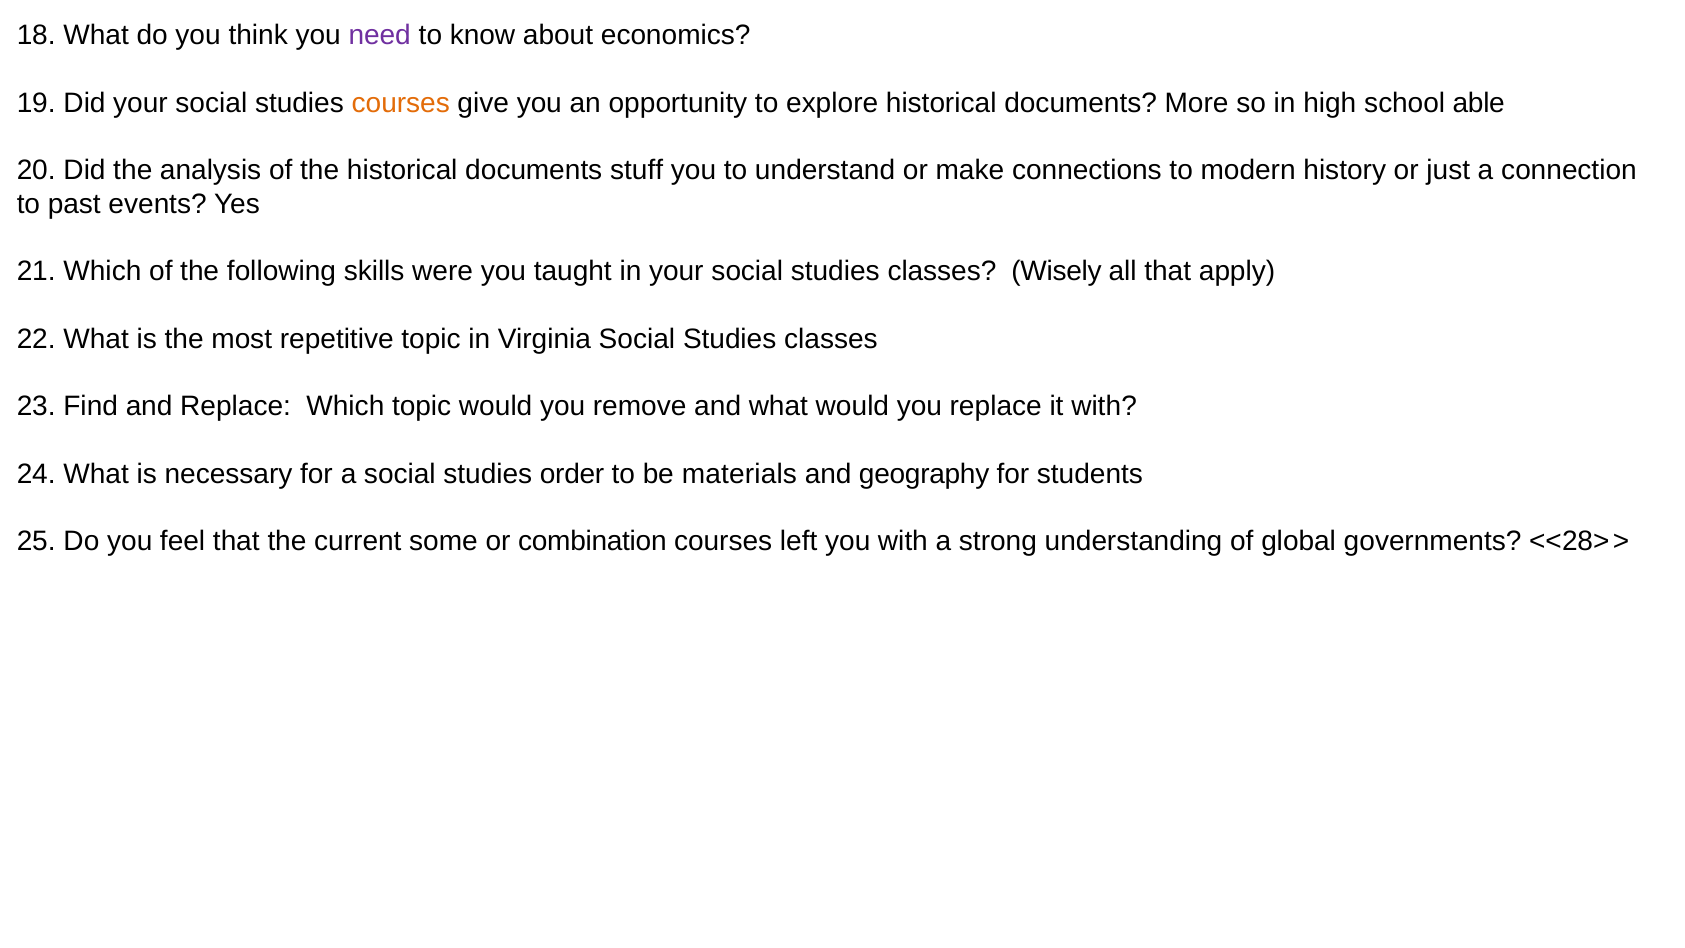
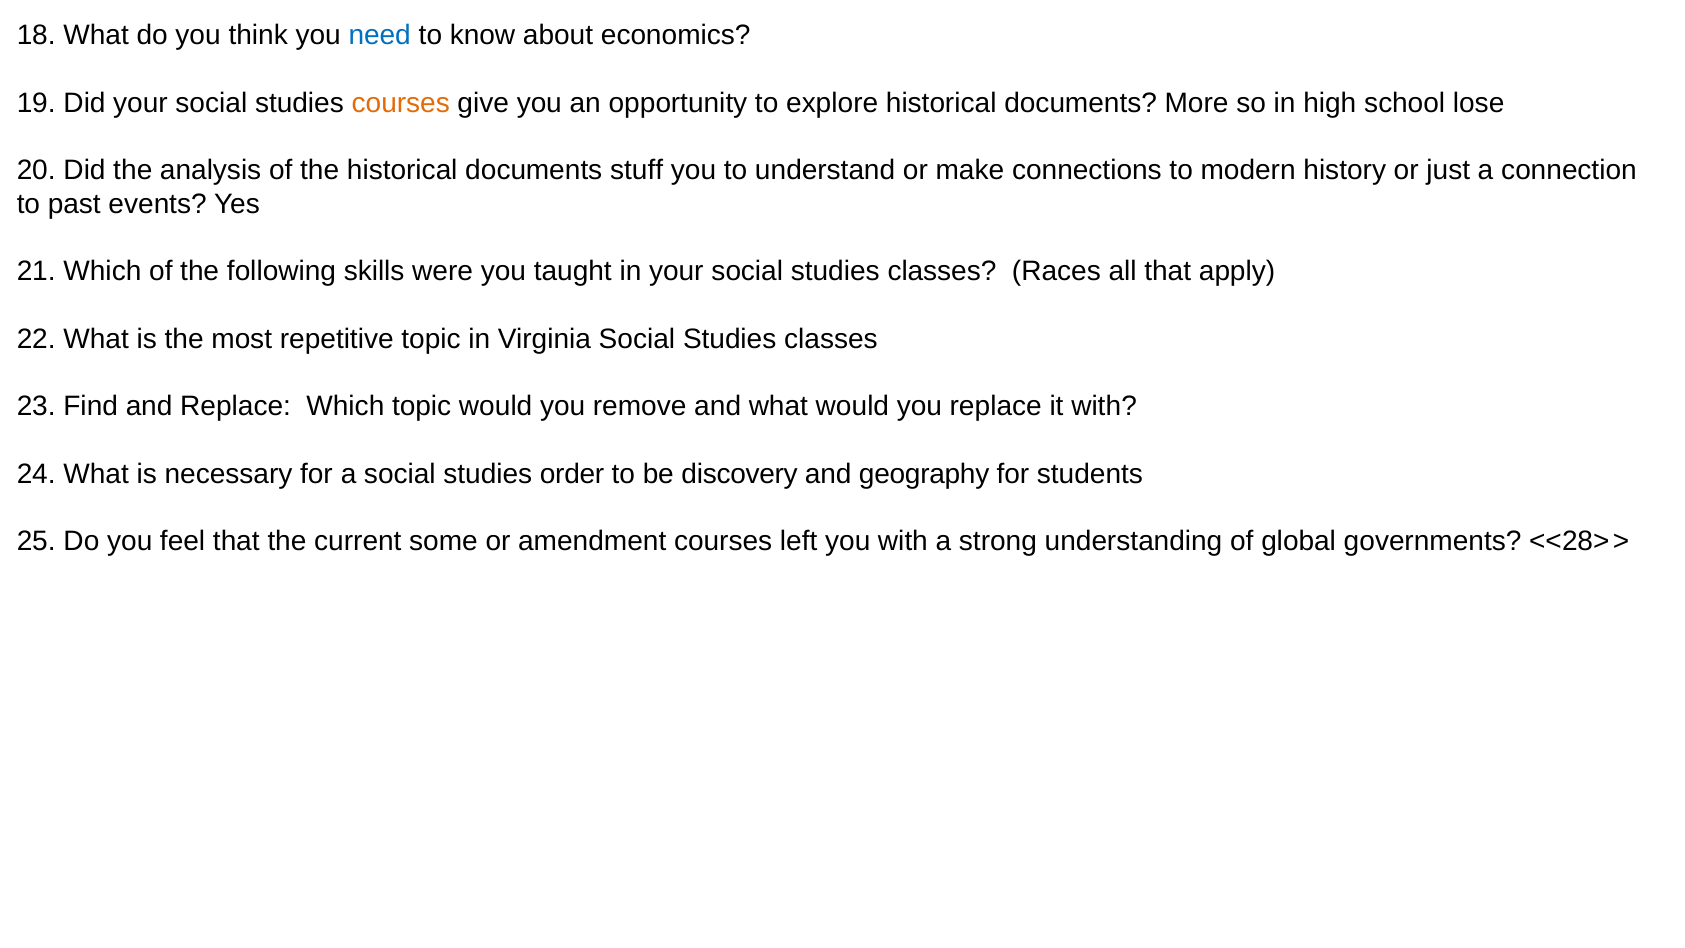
need colour: purple -> blue (380, 36)
able: able -> lose (1479, 103)
Wisely: Wisely -> Races (1056, 272)
materials: materials -> discovery (740, 474)
combination: combination -> amendment (592, 541)
